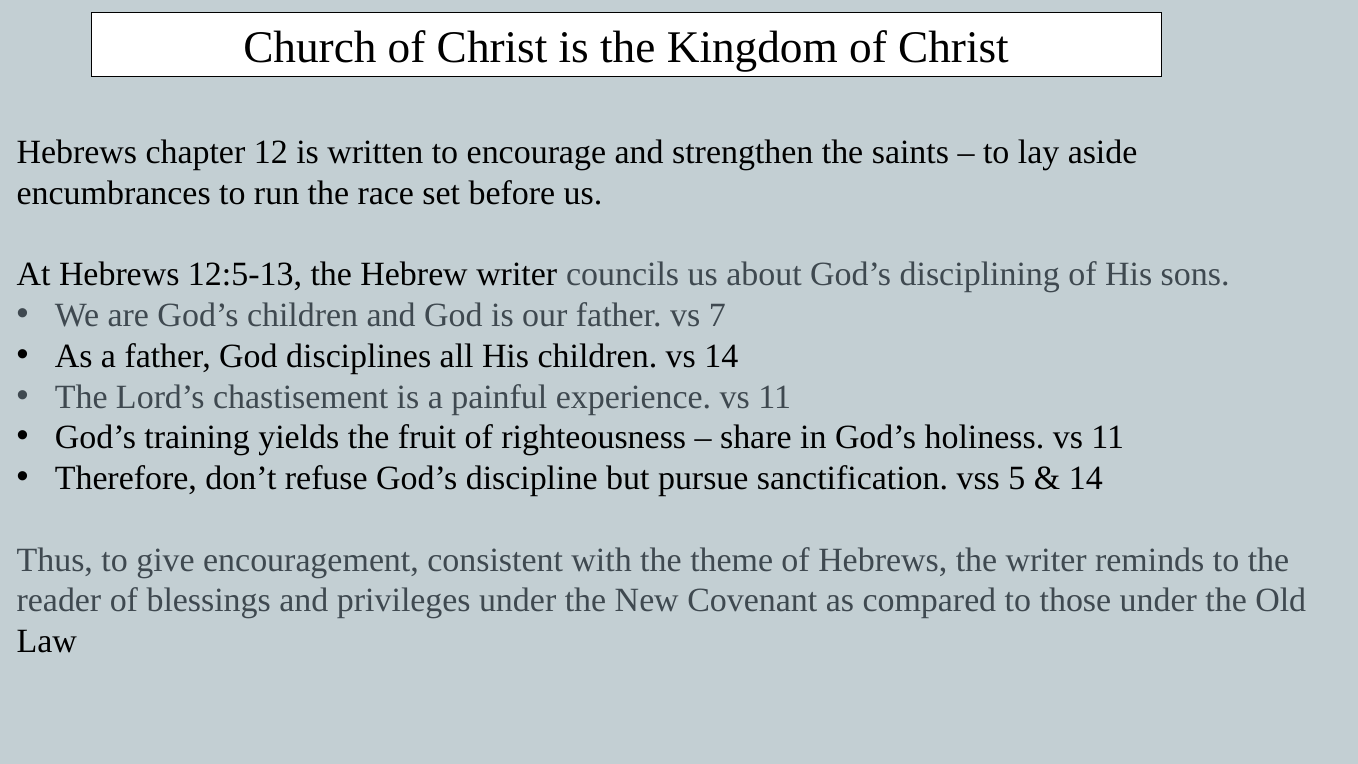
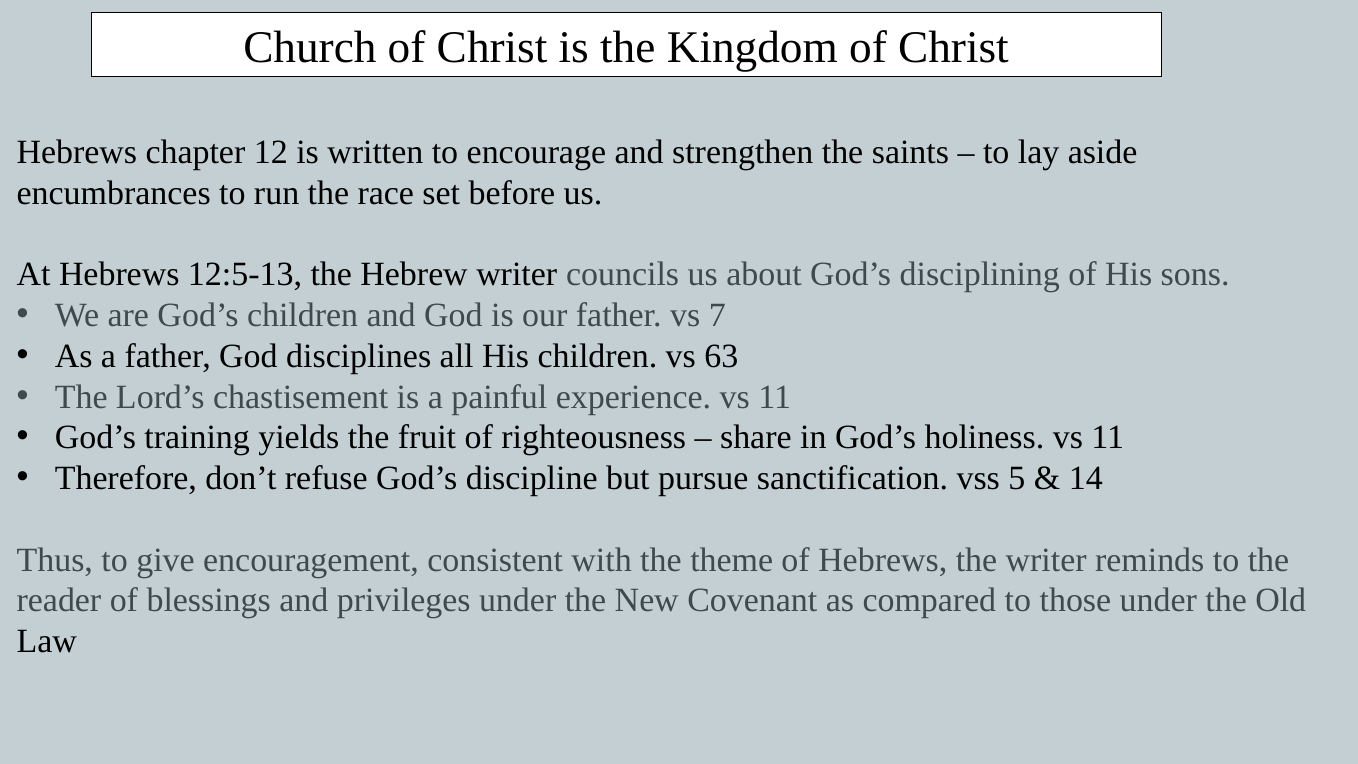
vs 14: 14 -> 63 (721, 356)
